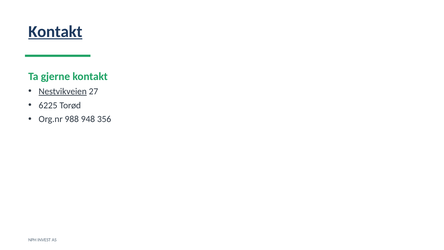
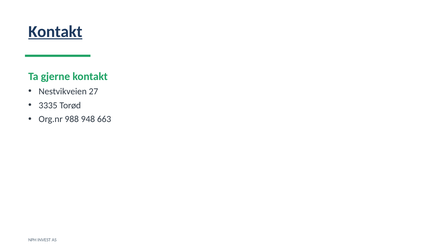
Nestvikveien underline: present -> none (63, 91)
6225: 6225 -> 3335 (48, 105)
356: 356 -> 663 (104, 119)
